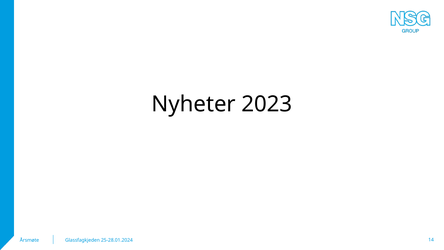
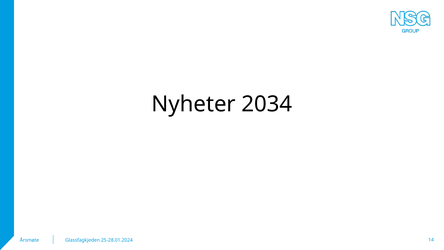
2023: 2023 -> 2034 (267, 104)
